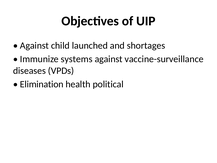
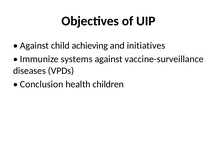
launched: launched -> achieving (90, 46)
shortages: shortages -> initiatives (146, 46)
Elimination: Elimination -> Conclusion (42, 84)
political: political -> children (108, 84)
